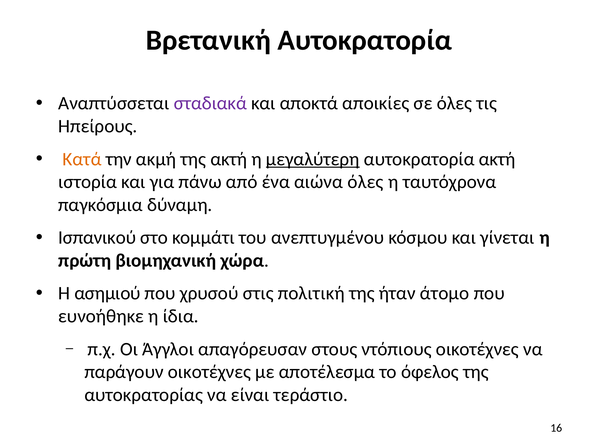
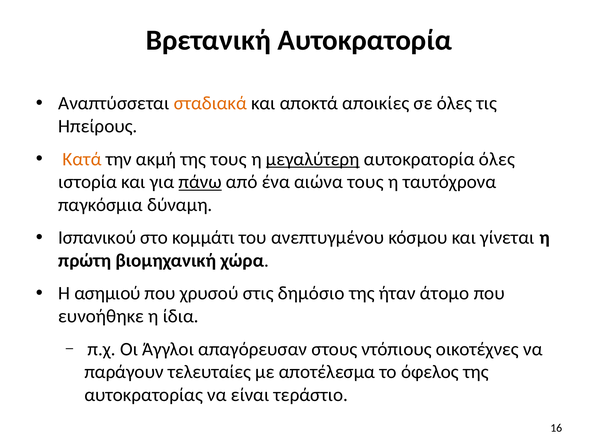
σταδιακά colour: purple -> orange (210, 103)
της ακτή: ακτή -> τους (229, 159)
αυτοκρατορία ακτή: ακτή -> όλες (497, 159)
πάνω underline: none -> present (200, 182)
αιώνα όλες: όλες -> τους (365, 182)
πολιτική: πολιτική -> δημόσιο (311, 294)
παράγουν οικοτέχνες: οικοτέχνες -> τελευταίες (209, 372)
